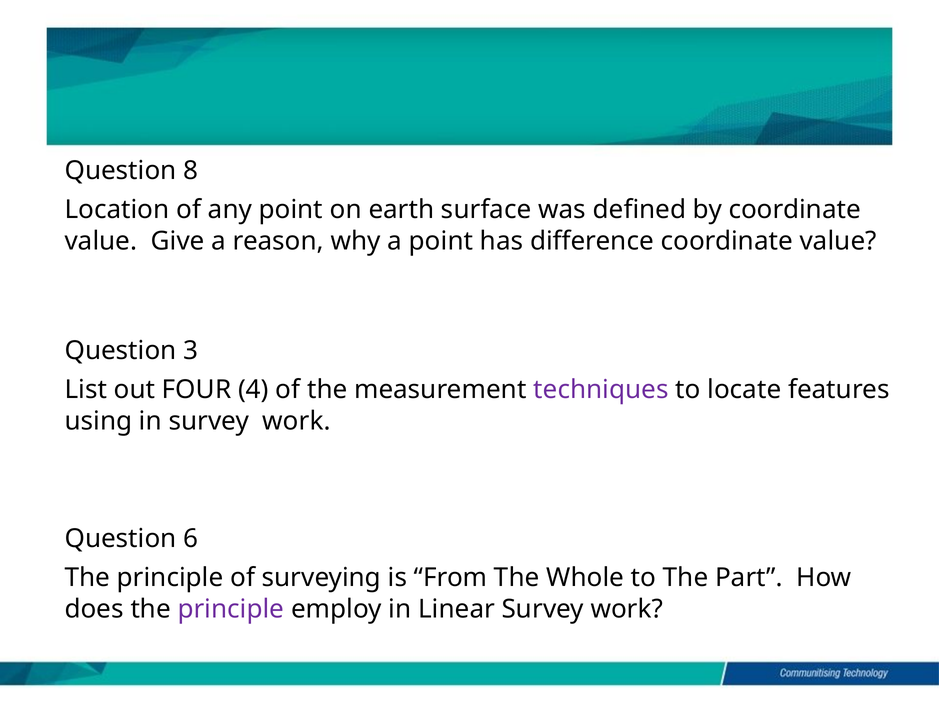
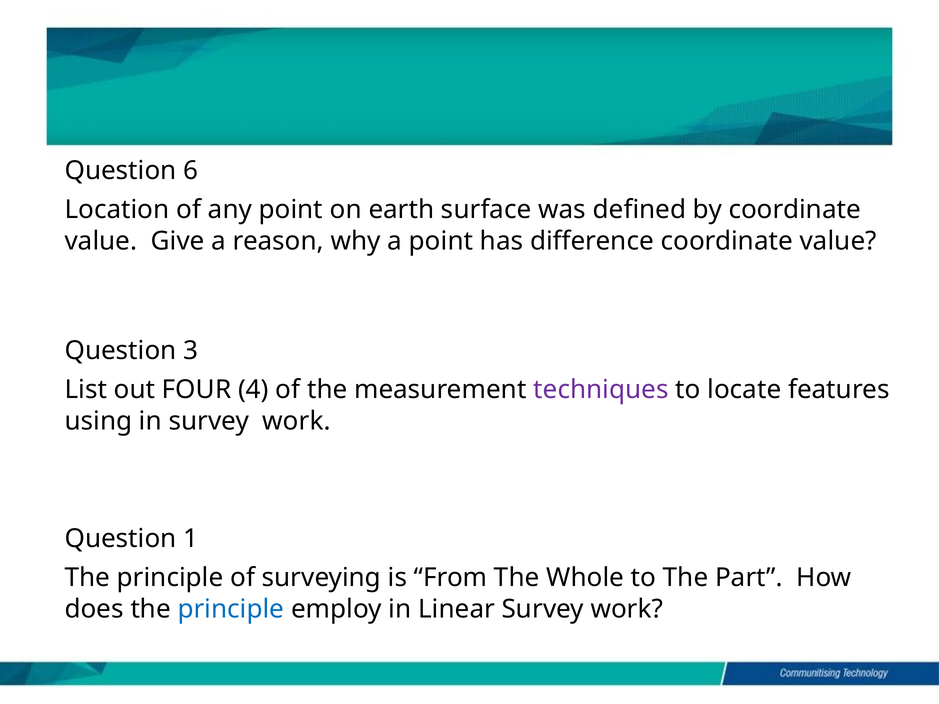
8: 8 -> 6 (191, 171)
6: 6 -> 1 (191, 539)
principle colour: purple -> blue (231, 609)
